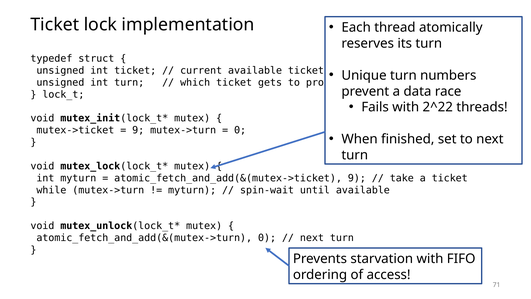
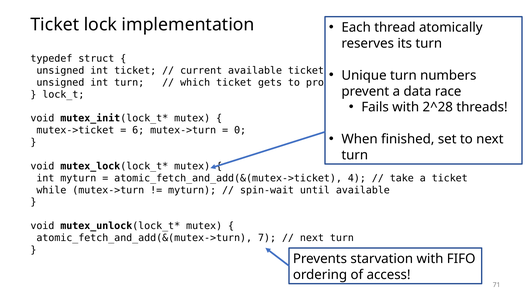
2^22: 2^22 -> 2^28 (438, 107)
9: 9 -> 6 (138, 130)
atomic_fetch_and_add(&(mutex->ticket 9: 9 -> 4 (357, 178)
atomic_fetch_and_add(&(mutex->turn 0: 0 -> 7 (267, 238)
